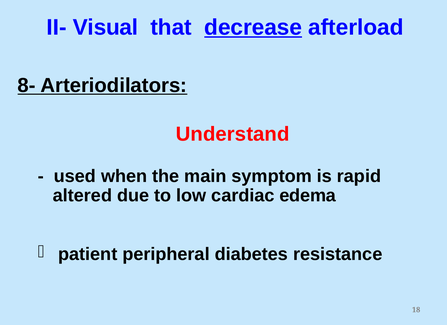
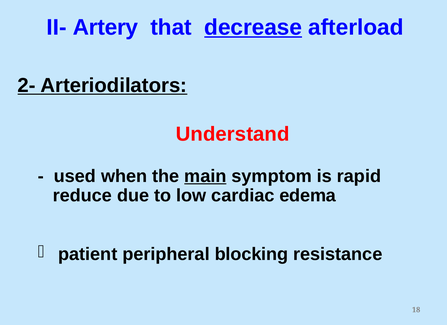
Visual: Visual -> Artery (105, 27)
8-: 8- -> 2- (27, 85)
main underline: none -> present (205, 176)
altered: altered -> reduce (82, 196)
diabetes: diabetes -> blocking (251, 254)
